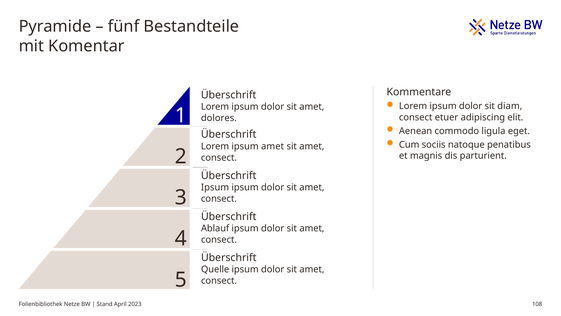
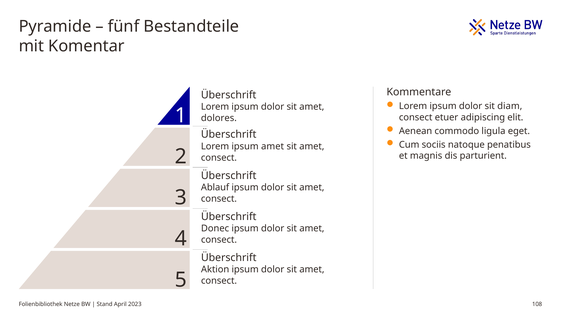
Ipsum: Ipsum -> Ablauf (215, 187)
Ablauf: Ablauf -> Donec (215, 228)
Quelle: Quelle -> Aktion (215, 269)
